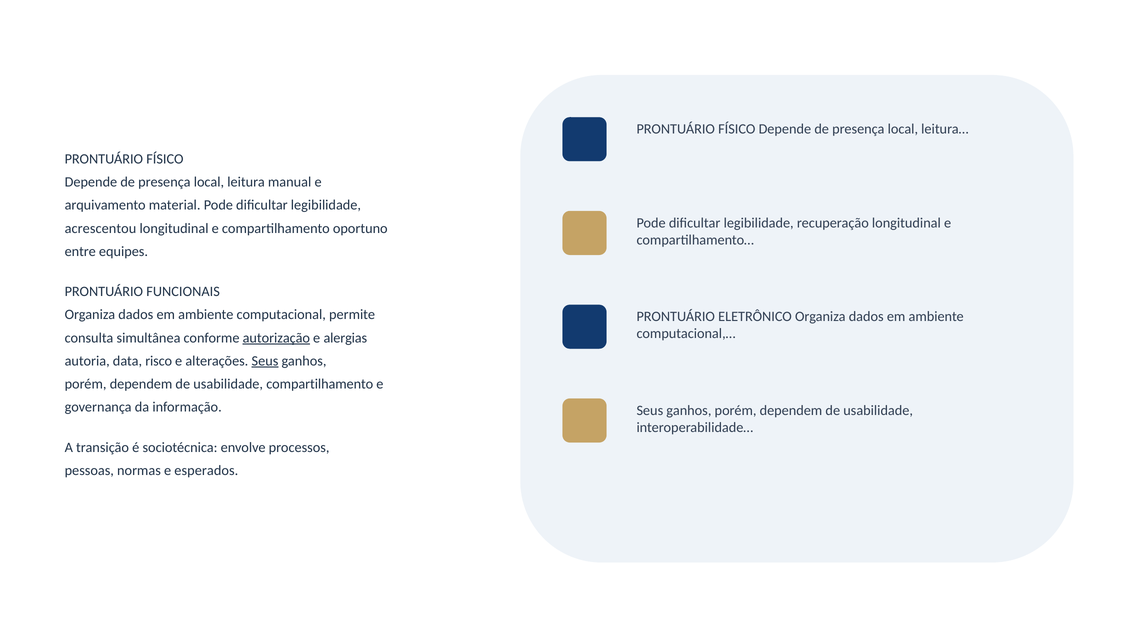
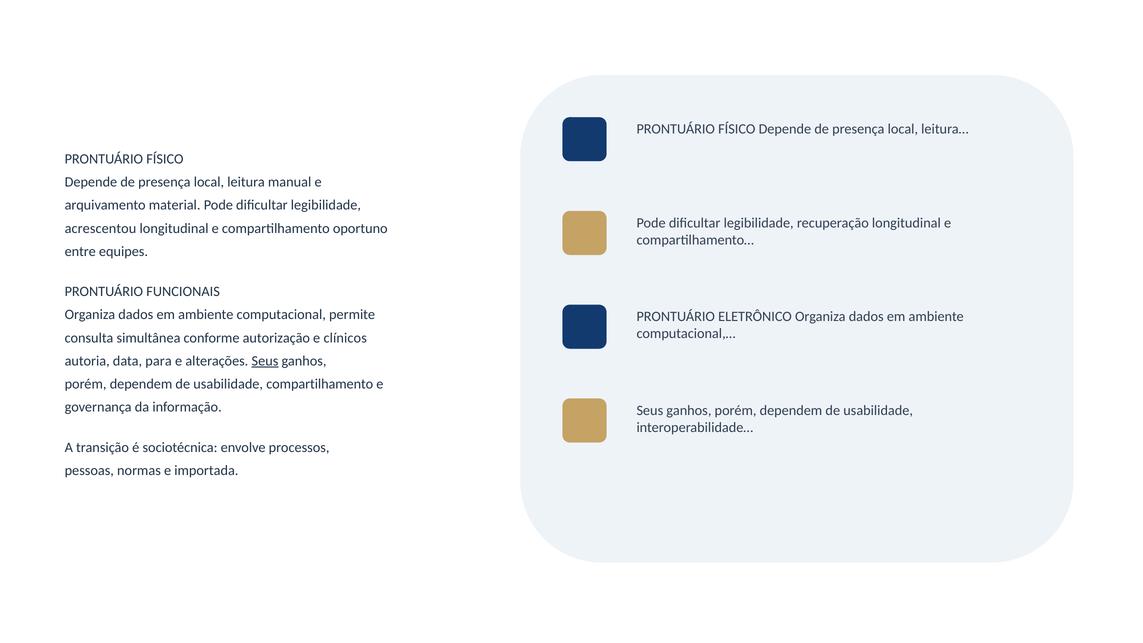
autorização underline: present -> none (276, 338)
alergias: alergias -> clínicos (345, 338)
risco: risco -> para (159, 361)
esperados: esperados -> importada (206, 470)
